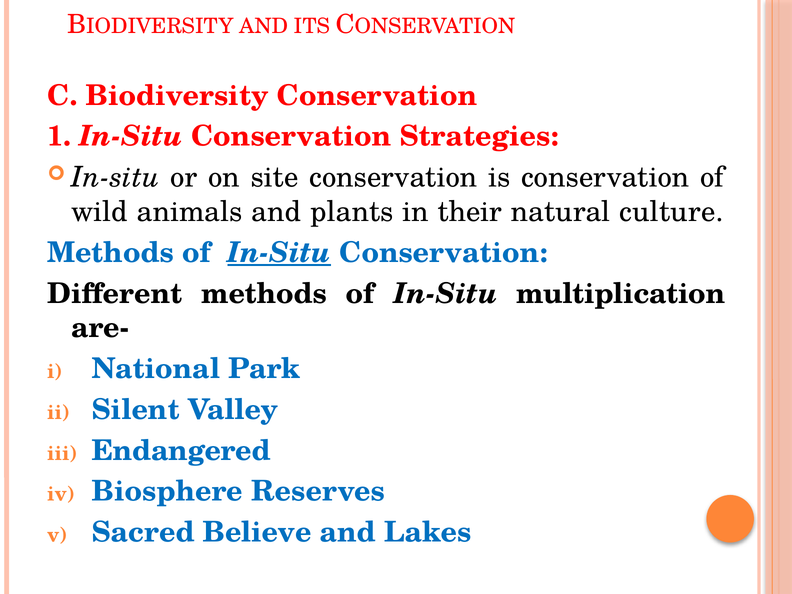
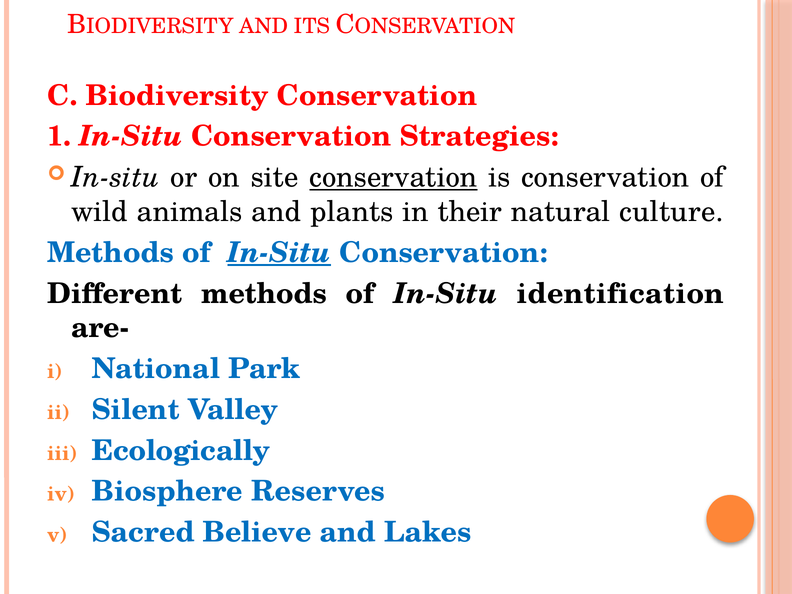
conservation underline: none -> present (393, 177)
multiplication: multiplication -> identification (620, 294)
Endangered: Endangered -> Ecologically (181, 451)
